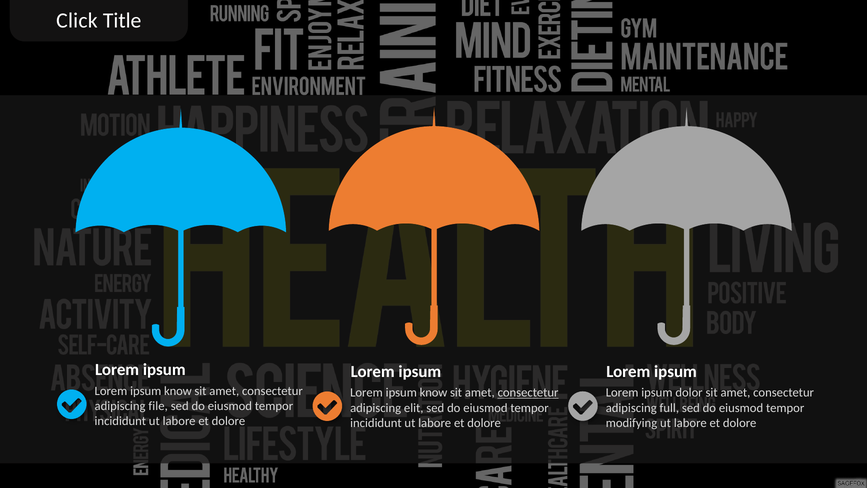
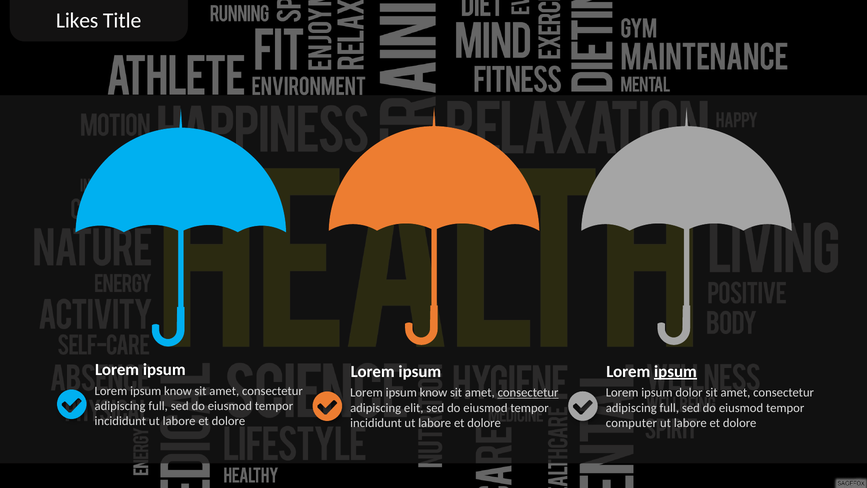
Click: Click -> Likes (77, 20)
ipsum underline: none -> present (675, 371)
file: file -> full (158, 406)
modifying: modifying -> computer (631, 423)
